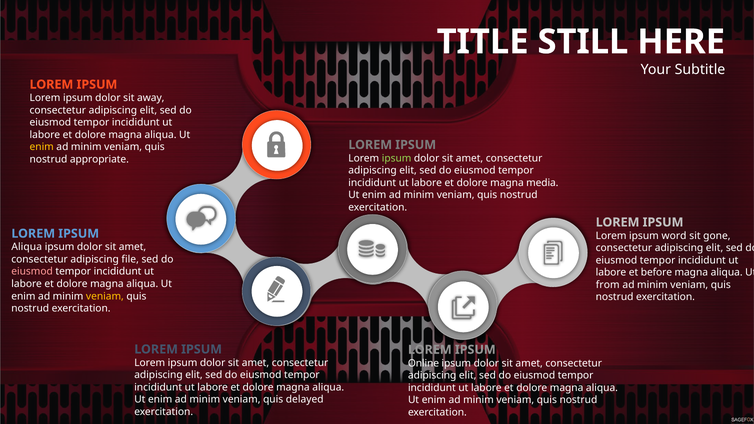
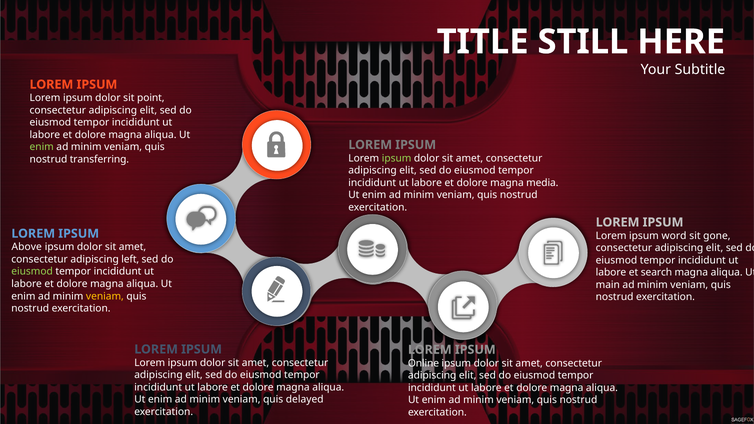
away: away -> point (151, 98)
enim colour: yellow -> light green (42, 147)
appropriate: appropriate -> transferring (99, 159)
Aliqua: Aliqua -> Above (27, 247)
file: file -> left (130, 259)
eiusmod colour: pink -> light green (32, 272)
before: before -> search (656, 273)
from: from -> main (608, 285)
